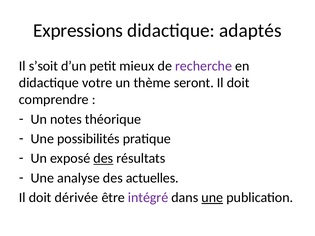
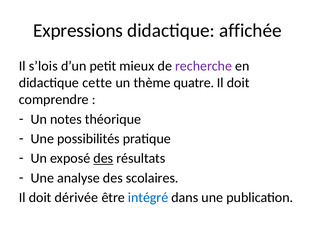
adaptés: adaptés -> affichée (250, 30)
s’soit: s’soit -> s’lois (43, 66)
votre: votre -> cette (97, 83)
seront: seront -> quatre (194, 83)
actuelles: actuelles -> scolaires (152, 178)
intégré colour: purple -> blue (148, 198)
une underline: present -> none (212, 198)
